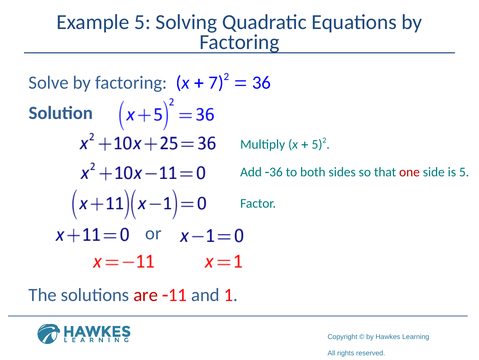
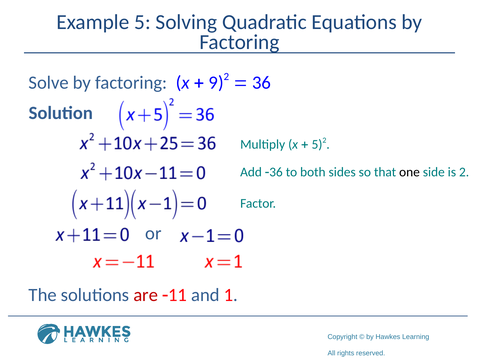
7: 7 -> 9 (216, 83)
one colour: red -> black (409, 172)
is 5: 5 -> 2 (464, 172)
